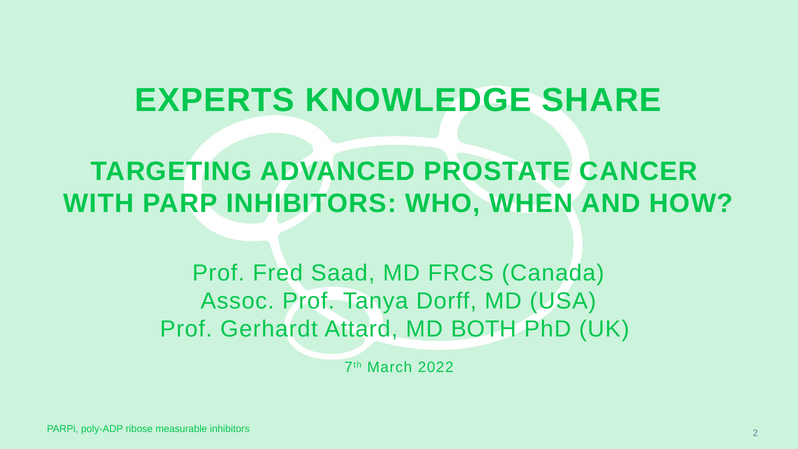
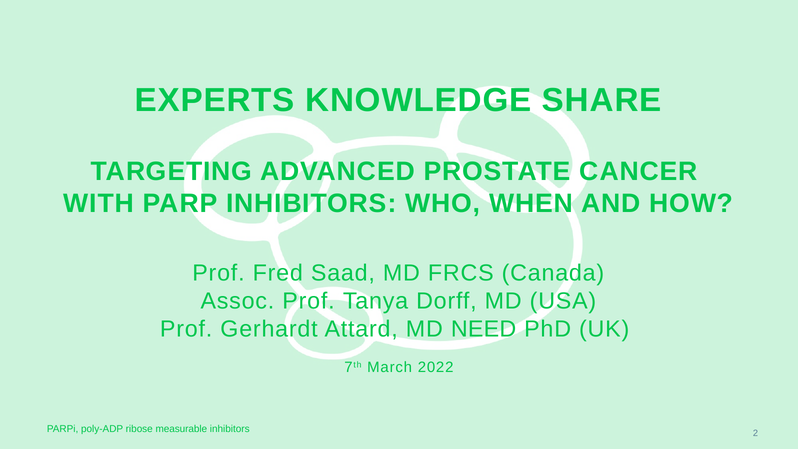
BOTH: BOTH -> NEED (484, 329)
